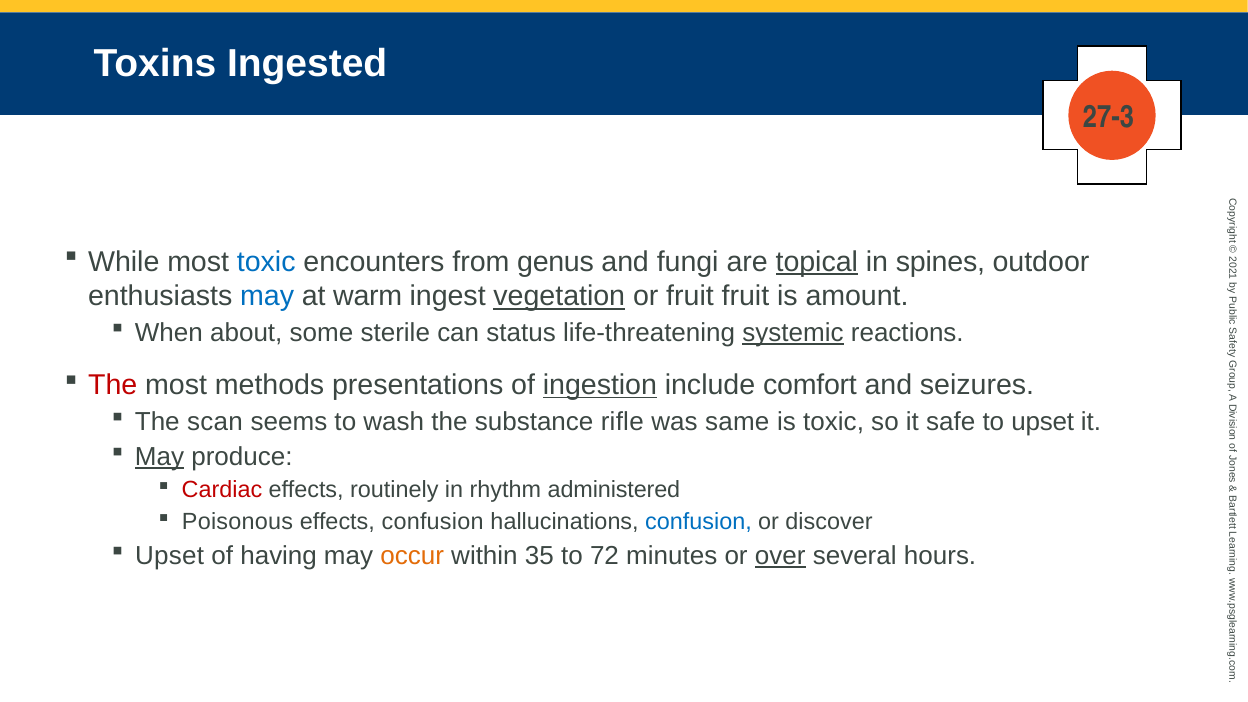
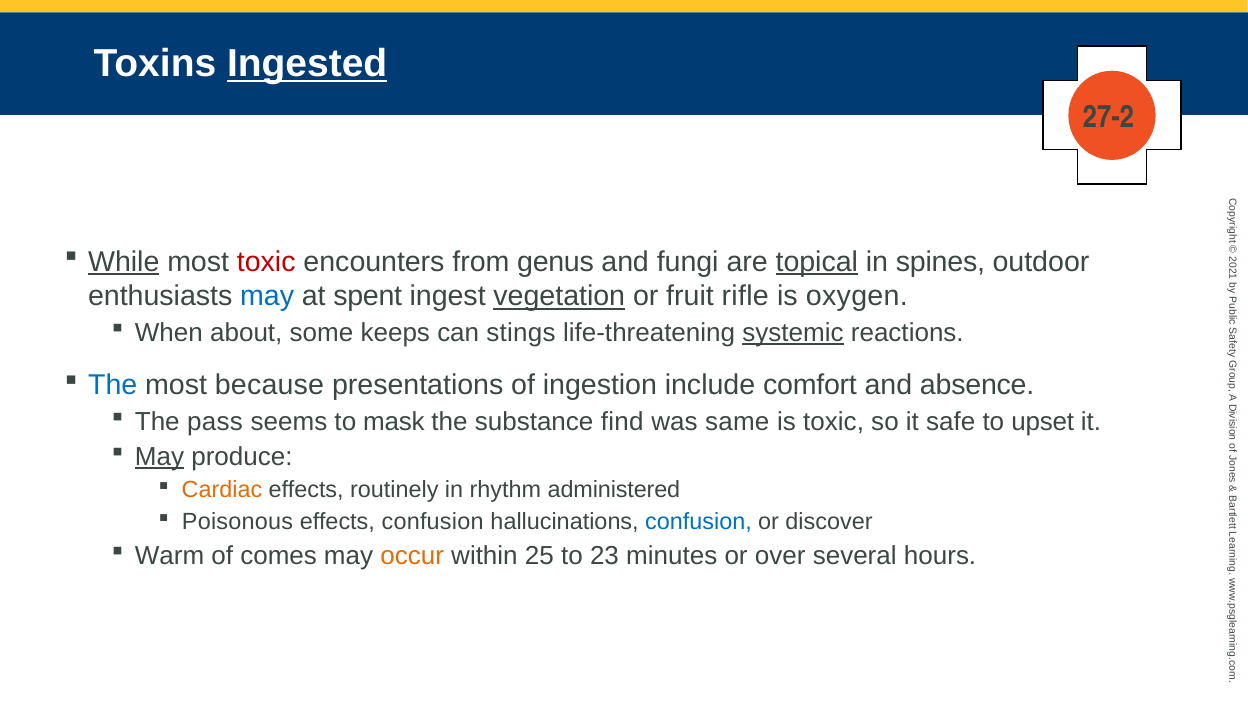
Ingested underline: none -> present (307, 64)
27-3: 27-3 -> 27-2 (1108, 117)
While underline: none -> present (124, 262)
toxic colour: blue -> red (266, 262)
warm: warm -> spent (368, 296)
fruit fruit: fruit -> rifle (745, 296)
amount: amount -> oxygen (857, 296)
sterile: sterile -> keeps (395, 333)
status: status -> stings (521, 333)
The colour: red -> blue (113, 385)
methods: methods -> because (269, 385)
ingestion underline: present -> none (600, 385)
seizures: seizures -> absence (977, 385)
scan: scan -> pass (215, 422)
wash: wash -> mask (394, 422)
rifle: rifle -> find (622, 422)
Cardiac colour: red -> orange (222, 490)
Upset: Upset -> Warm (170, 556)
having: having -> comes (279, 556)
35: 35 -> 25 (539, 556)
72: 72 -> 23 (604, 556)
over underline: present -> none (780, 556)
